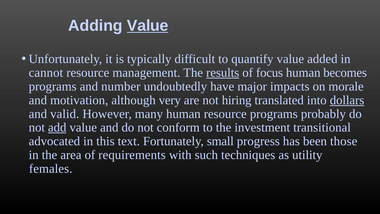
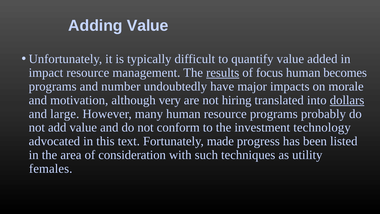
Value underline: present -> none (148, 26)
cannot: cannot -> impact (46, 73)
valid: valid -> large (65, 114)
add underline: present -> none (57, 127)
transitional: transitional -> technology (322, 127)
small: small -> made (220, 141)
those: those -> listed (344, 141)
requirements: requirements -> consideration (132, 155)
